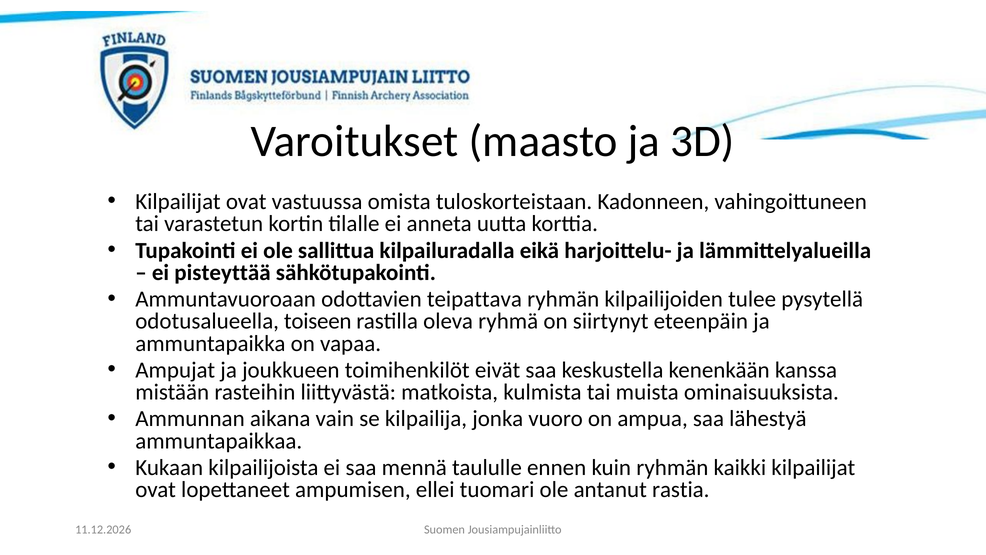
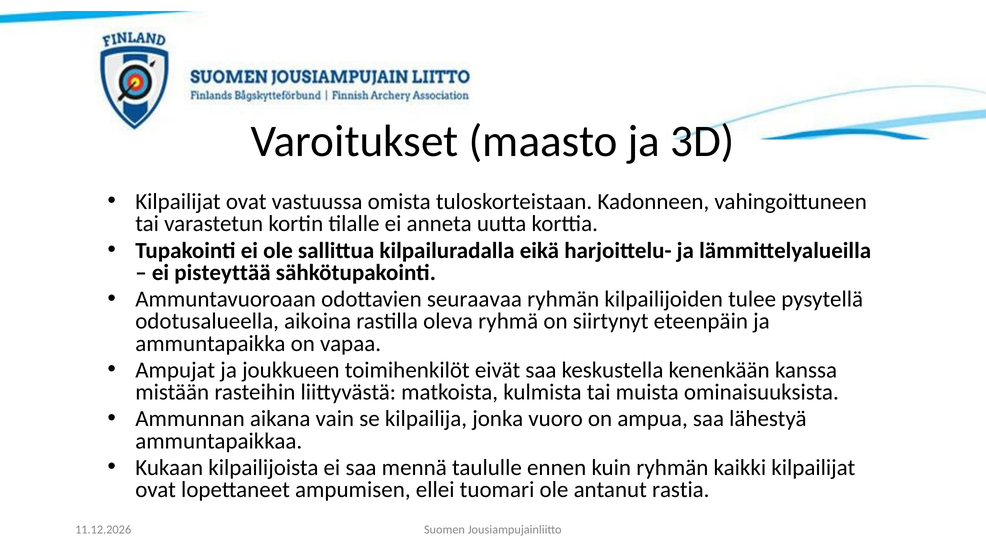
teipattava: teipattava -> seuraavaa (474, 299)
toiseen: toiseen -> aikoina (318, 321)
